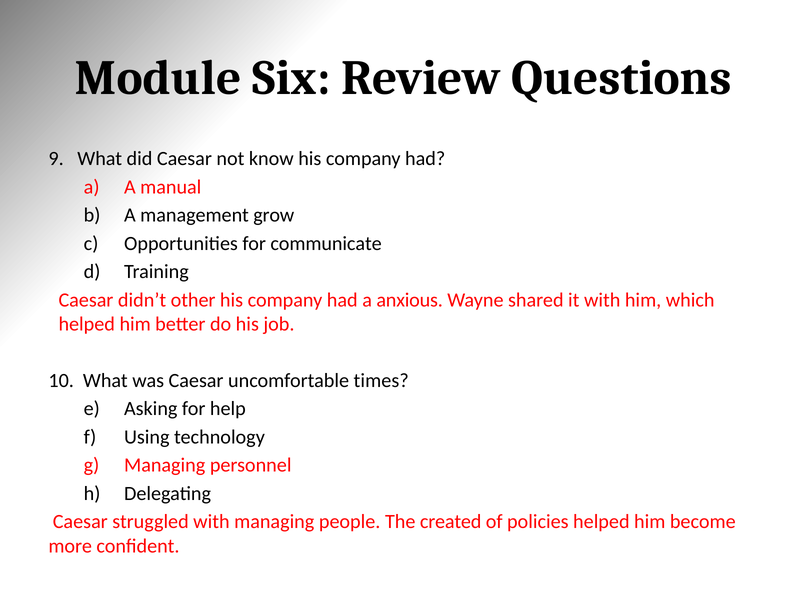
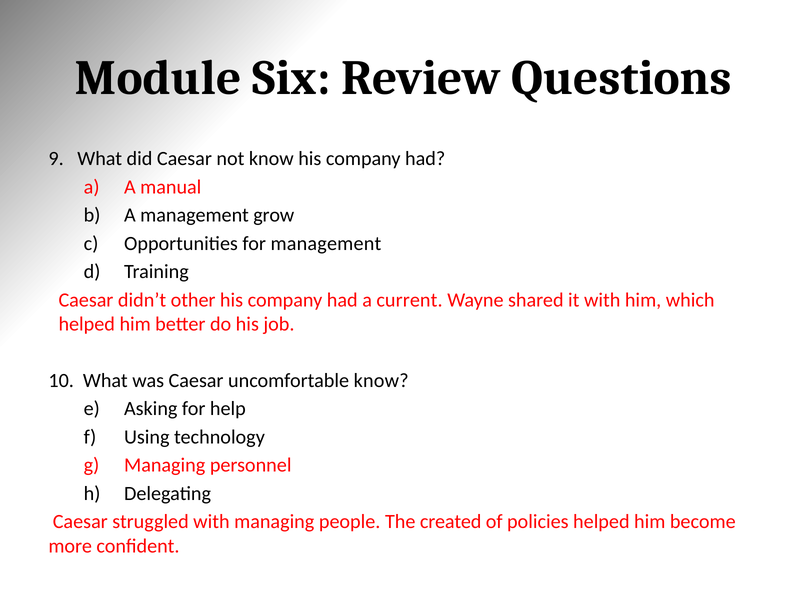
for communicate: communicate -> management (326, 244)
anxious: anxious -> current (409, 300)
uncomfortable times: times -> know (381, 381)
